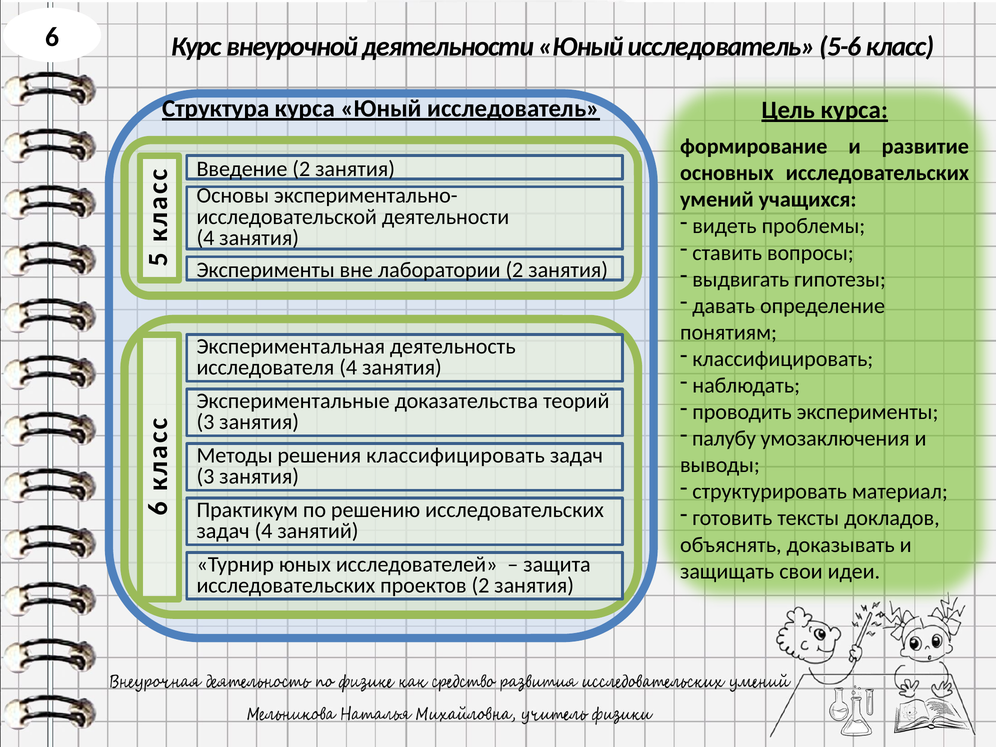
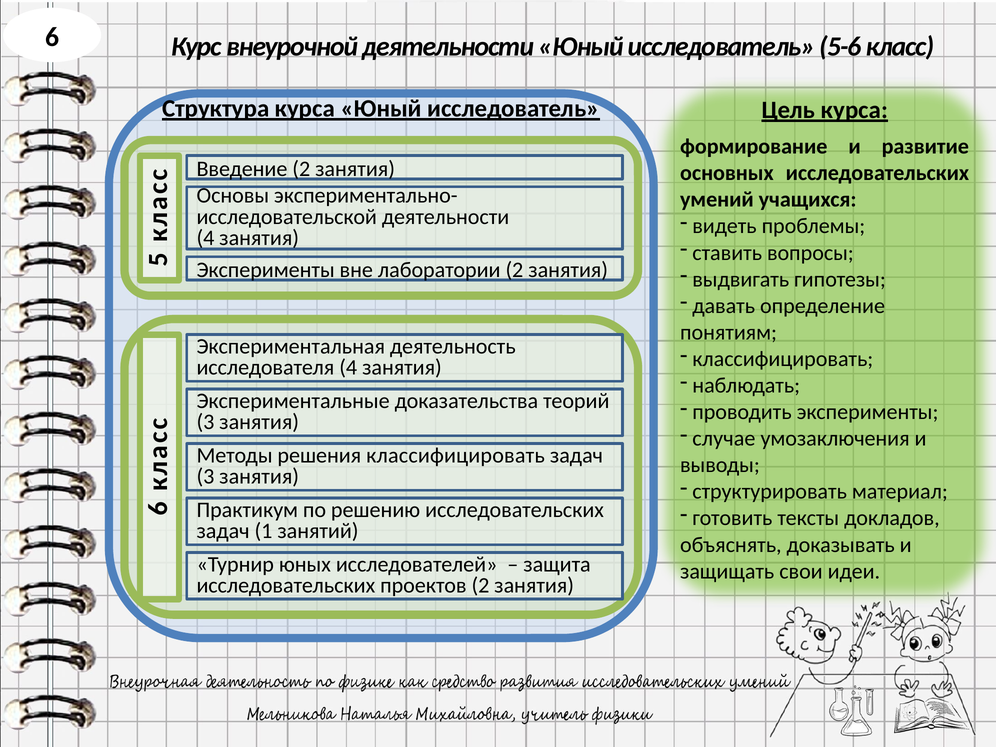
палубу: палубу -> случае (724, 439)
задач 4: 4 -> 1 (263, 531)
